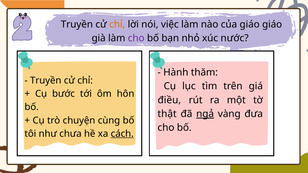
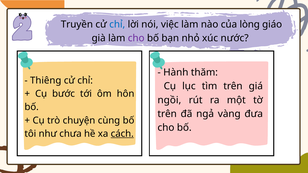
chỉ colour: orange -> blue (117, 24)
của giáo: giáo -> lòng (250, 24)
Truyền: Truyền -> Thiêng (46, 81)
điều: điều -> ngồi (169, 100)
thật: thật -> trên (167, 114)
ngả underline: present -> none (205, 114)
